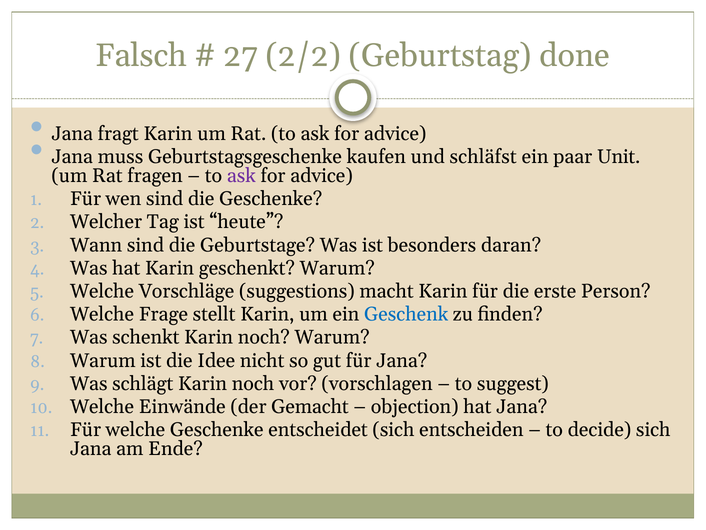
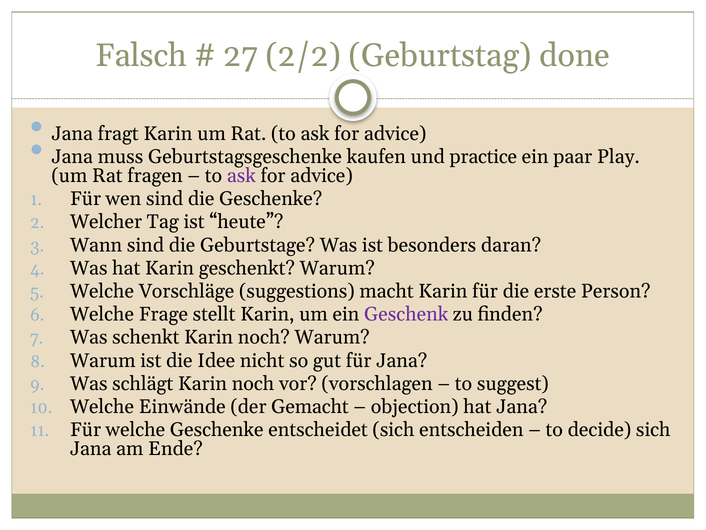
schläfst: schläfst -> practice (483, 157)
Unit: Unit -> Play (618, 157)
Geschenk colour: blue -> purple (406, 314)
